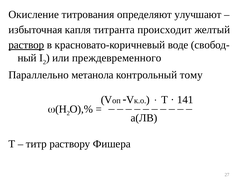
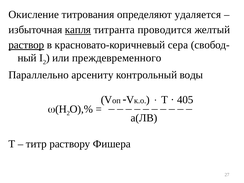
улучшают: улучшают -> удаляется (198, 15)
капля underline: none -> present (78, 30)
происходит: происходит -> проводится (165, 30)
воде: воде -> сера (178, 45)
метанола: метанола -> арсениту (92, 75)
тому: тому -> воды (191, 75)
141: 141 -> 405 (185, 100)
